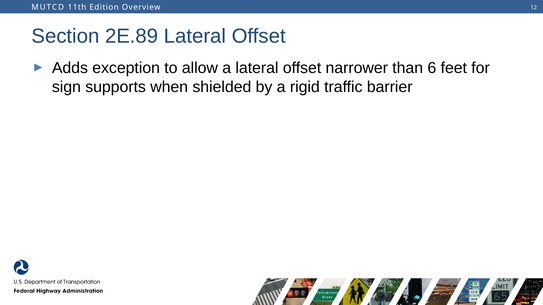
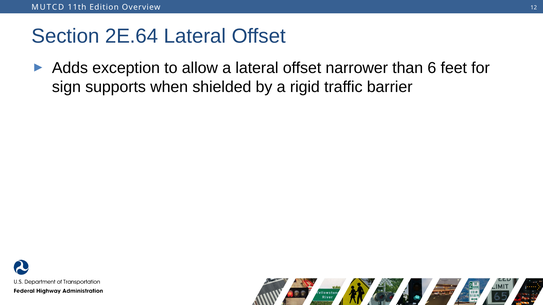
2E.89: 2E.89 -> 2E.64 (132, 36)
